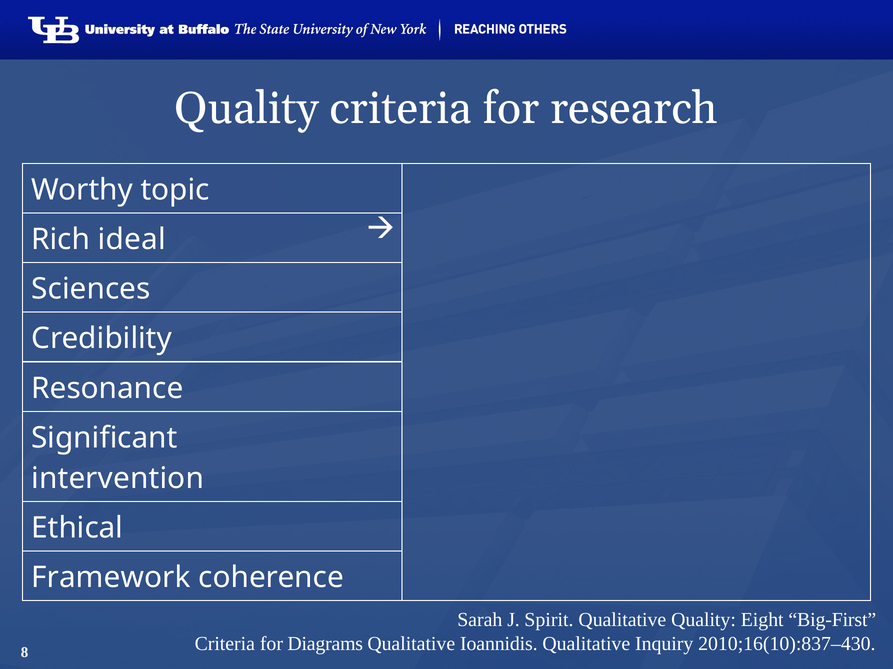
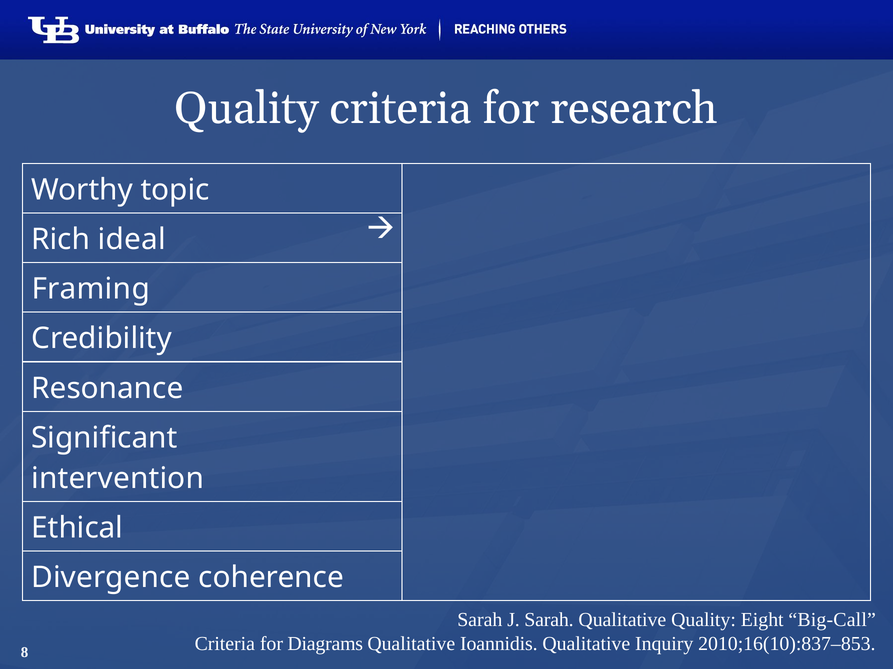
Sciences: Sciences -> Framing (91, 289)
Framework: Framework -> Divergence (111, 578)
J Spirit: Spirit -> Sarah (549, 620)
Big-First: Big-First -> Big-Call (832, 620)
2010;16(10):837–430: 2010;16(10):837–430 -> 2010;16(10):837–853 (787, 644)
